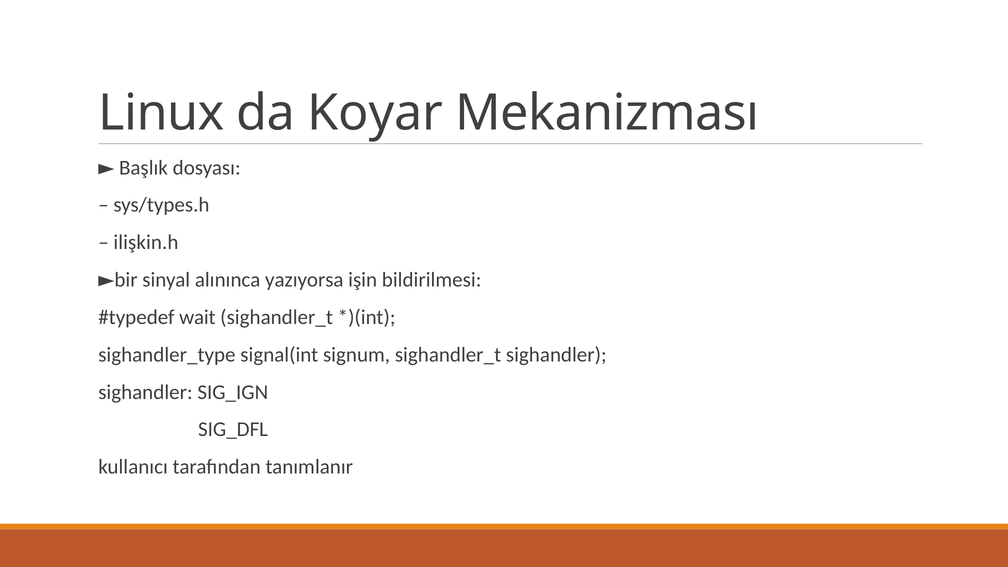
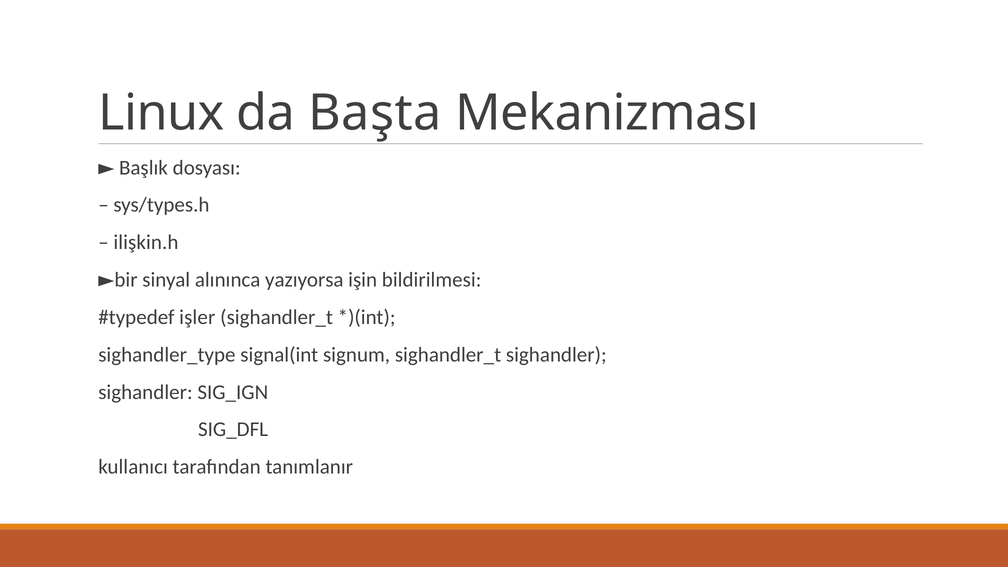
Koyar: Koyar -> Başta (375, 113)
wait: wait -> işler (197, 317)
